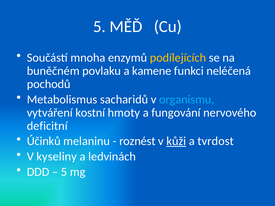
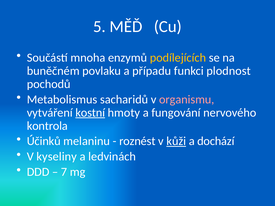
kamene: kamene -> případu (152, 71)
neléčená: neléčená -> plodnost (229, 71)
organismu colour: light blue -> pink (187, 100)
kostní underline: none -> present (90, 113)
deficitní: deficitní -> kontrola (47, 126)
tvrdost: tvrdost -> dochází (216, 141)
5: 5 -> 7 (64, 172)
